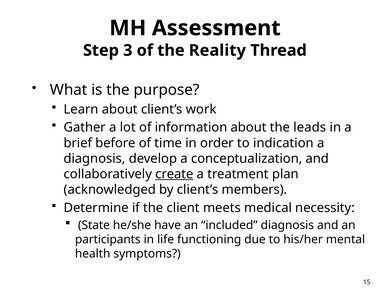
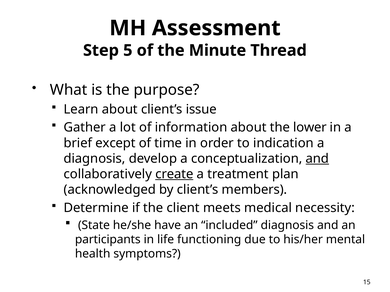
3: 3 -> 5 (128, 50)
Reality: Reality -> Minute (218, 50)
work: work -> issue (201, 109)
leads: leads -> lower (310, 128)
before: before -> except (115, 143)
and underline: none -> present (317, 159)
